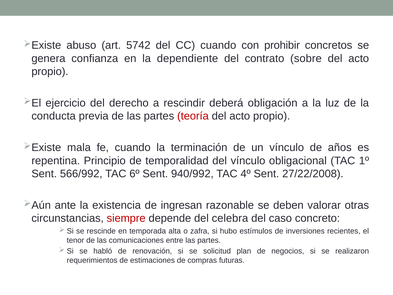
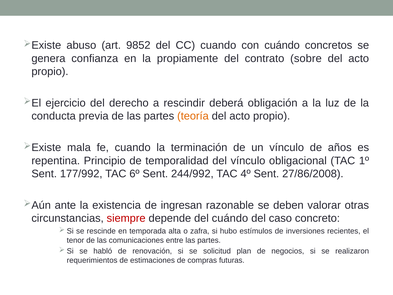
5742: 5742 -> 9852 (138, 45)
con prohibir: prohibir -> cuándo (282, 45)
dependiente: dependiente -> propiamente (188, 58)
teoría colour: red -> orange (193, 116)
566/992: 566/992 -> 177/992 (81, 174)
940/992: 940/992 -> 244/992 (192, 174)
27/22/2008: 27/22/2008 -> 27/86/2008 (313, 174)
del celebra: celebra -> cuándo (230, 218)
